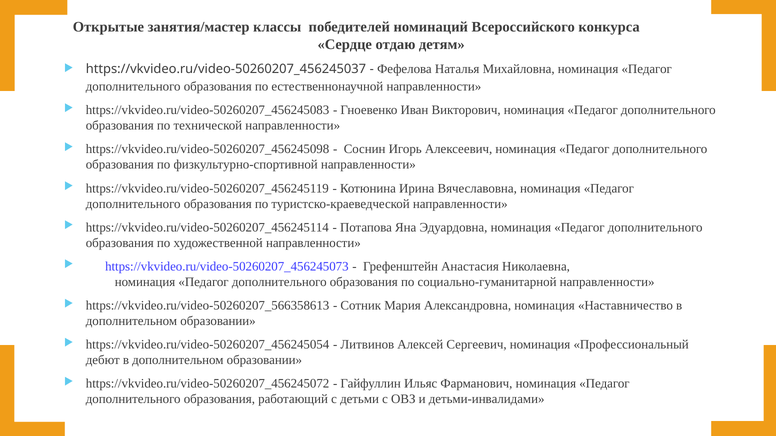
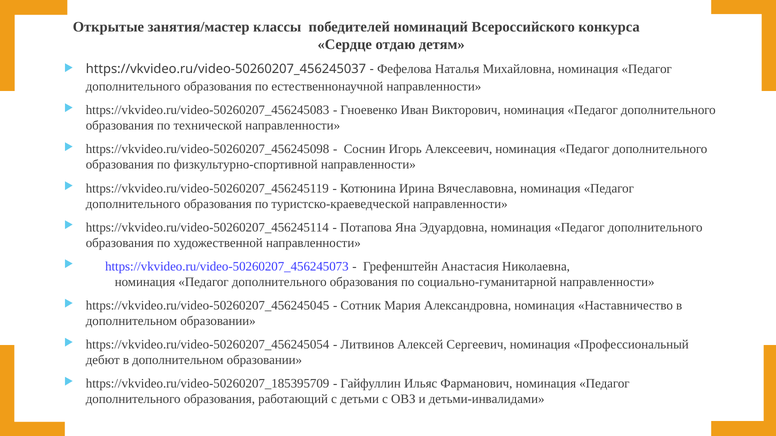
https://vkvideo.ru/video-50260207_566358613: https://vkvideo.ru/video-50260207_566358613 -> https://vkvideo.ru/video-50260207_456245045 (208, 306)
https://vkvideo.ru/video-50260207_456245072: https://vkvideo.ru/video-50260207_456245072 -> https://vkvideo.ru/video-50260207_185395709 (208, 384)
